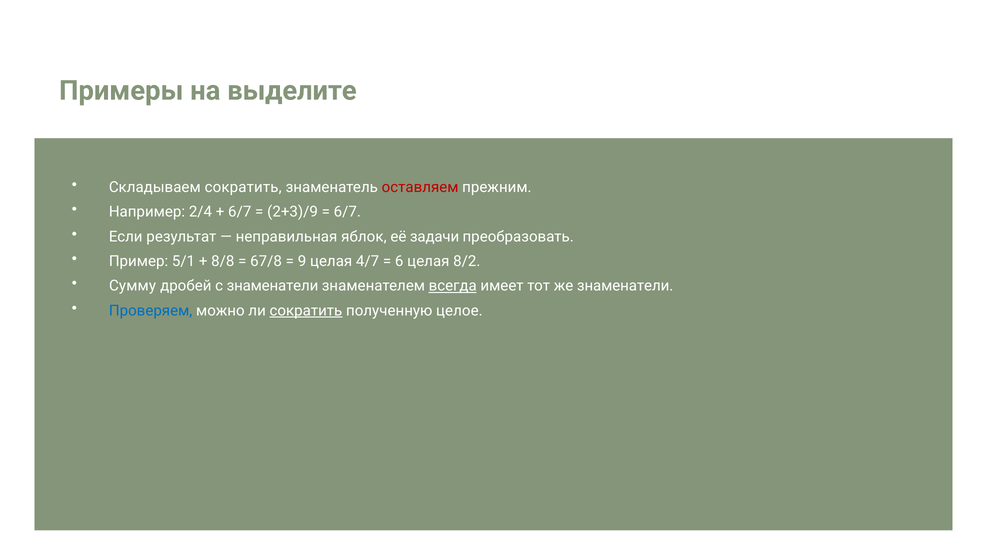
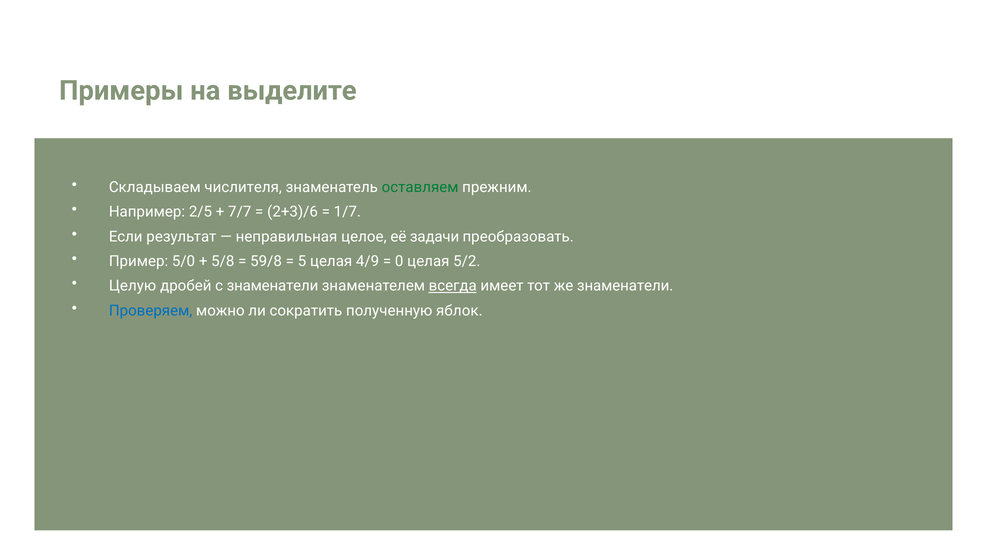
Складываем сократить: сократить -> числителя (243, 187)
оставляем colour: red -> green (420, 187)
2/4: 2/4 -> 2/5 (200, 212)
6/7: 6/7 -> 7/7 (240, 212)
2+3)/9: 2+3)/9 -> 2+3)/6 (293, 212)
6/7: 6/7 -> 1/7 (347, 212)
яблок: яблок -> целое (364, 237)
5/1: 5/1 -> 5/0 (184, 261)
8/8: 8/8 -> 5/8 (223, 261)
67/8: 67/8 -> 59/8 (266, 261)
9: 9 -> 5 (302, 261)
4/7: 4/7 -> 4/9 (368, 261)
6: 6 -> 0 (399, 261)
8/2: 8/2 -> 5/2 (467, 261)
Сумму: Сумму -> Целую (133, 286)
сократить underline: present -> none (306, 311)
целое: целое -> яблок (459, 311)
